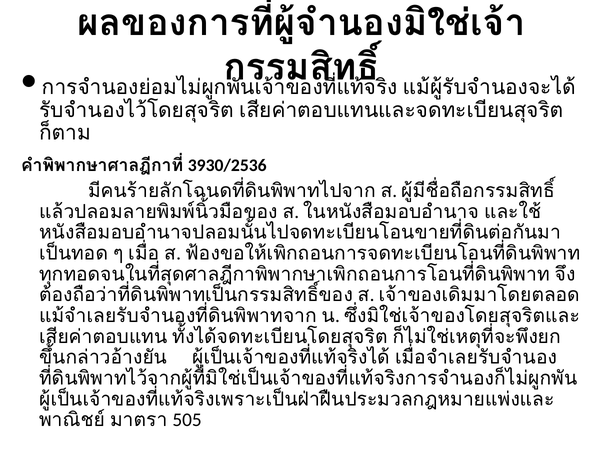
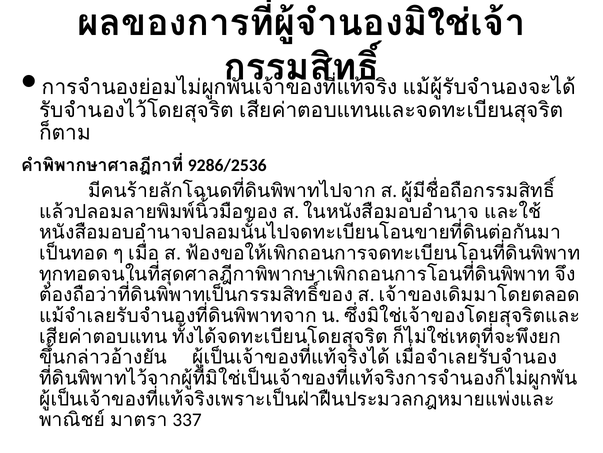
3930/2536: 3930/2536 -> 9286/2536 (227, 165)
505: 505 -> 337 (187, 419)
